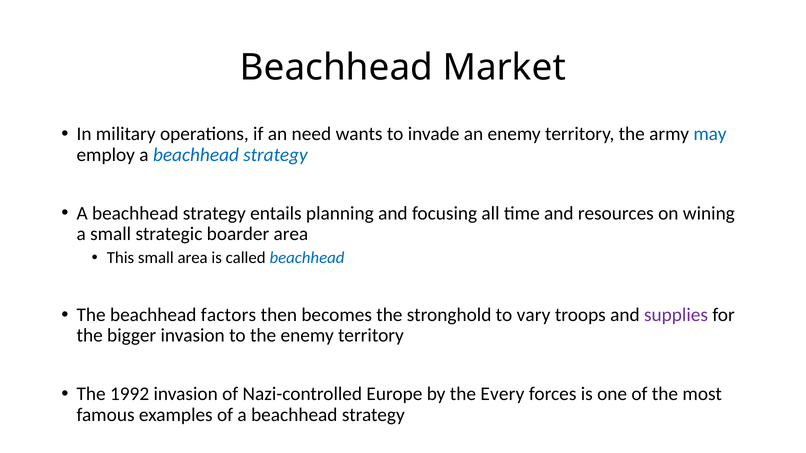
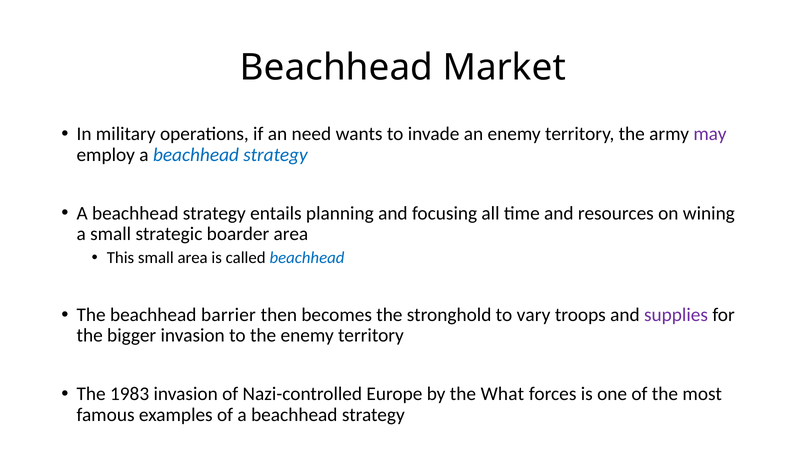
may colour: blue -> purple (710, 134)
factors: factors -> barrier (228, 315)
1992: 1992 -> 1983 (130, 394)
Every: Every -> What (502, 394)
